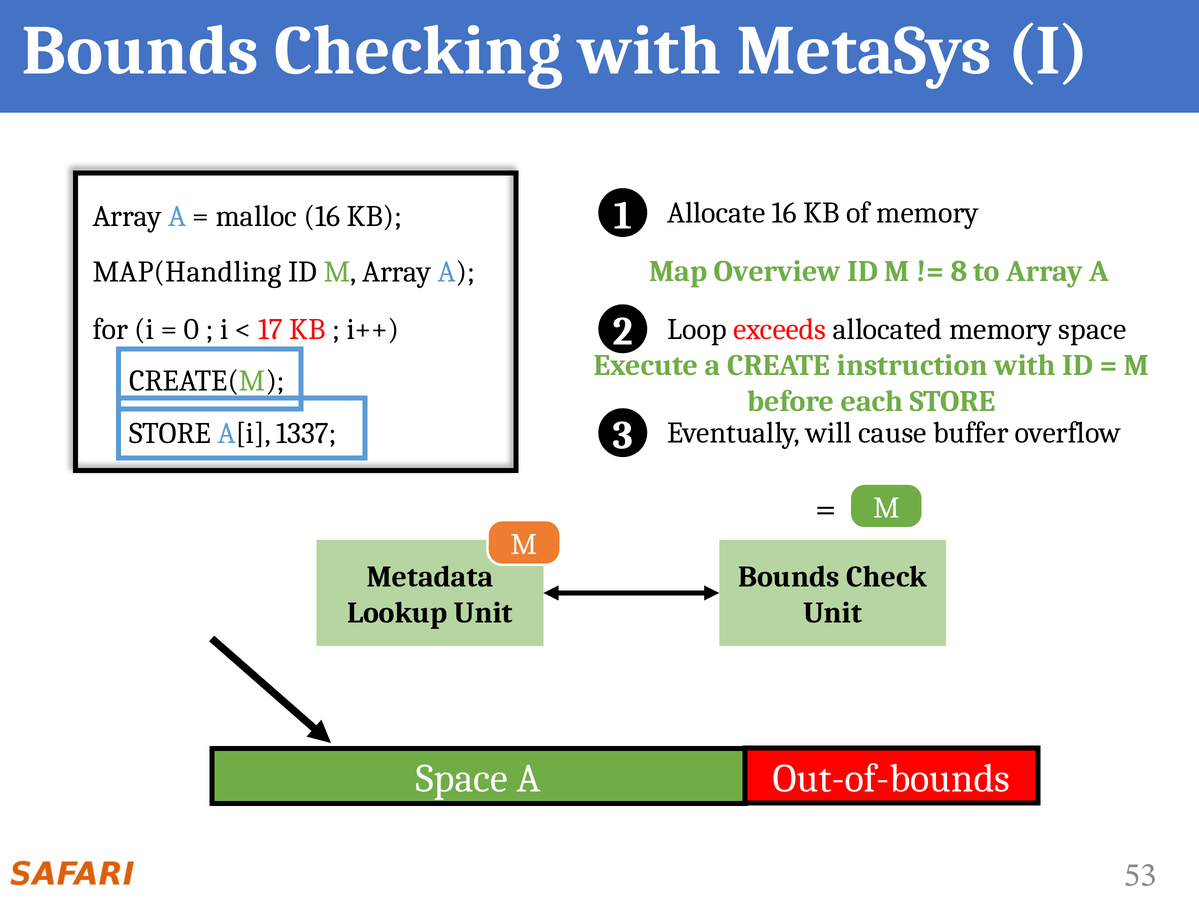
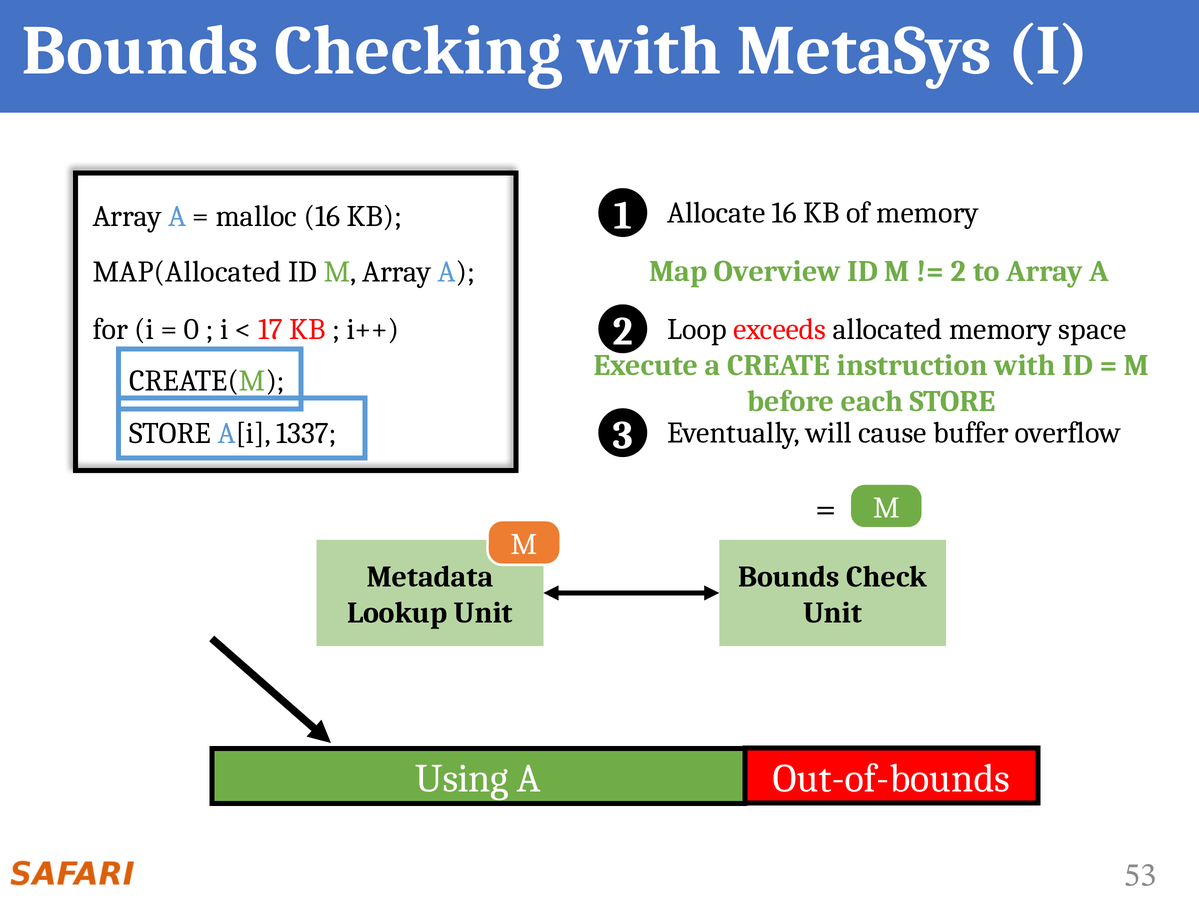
8: 8 -> 2 (959, 271)
MAP(Handling: MAP(Handling -> MAP(Allocated (187, 272)
Space: Space -> Using (462, 779)
